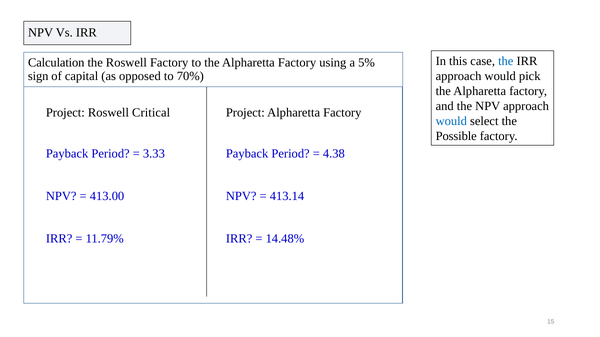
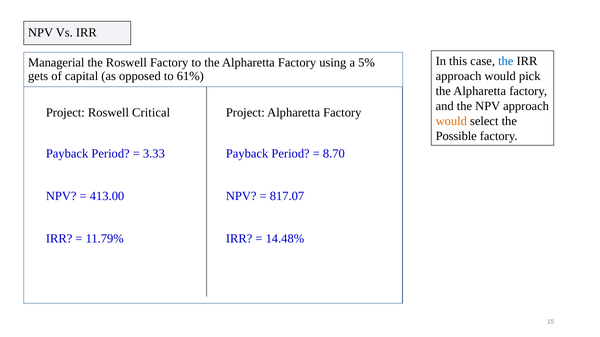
Calculation: Calculation -> Managerial (56, 63)
sign: sign -> gets (38, 76)
70%: 70% -> 61% (190, 76)
would colour: blue -> orange (451, 121)
4.38: 4.38 -> 8.70 (334, 154)
413.14: 413.14 -> 817.07 (287, 196)
